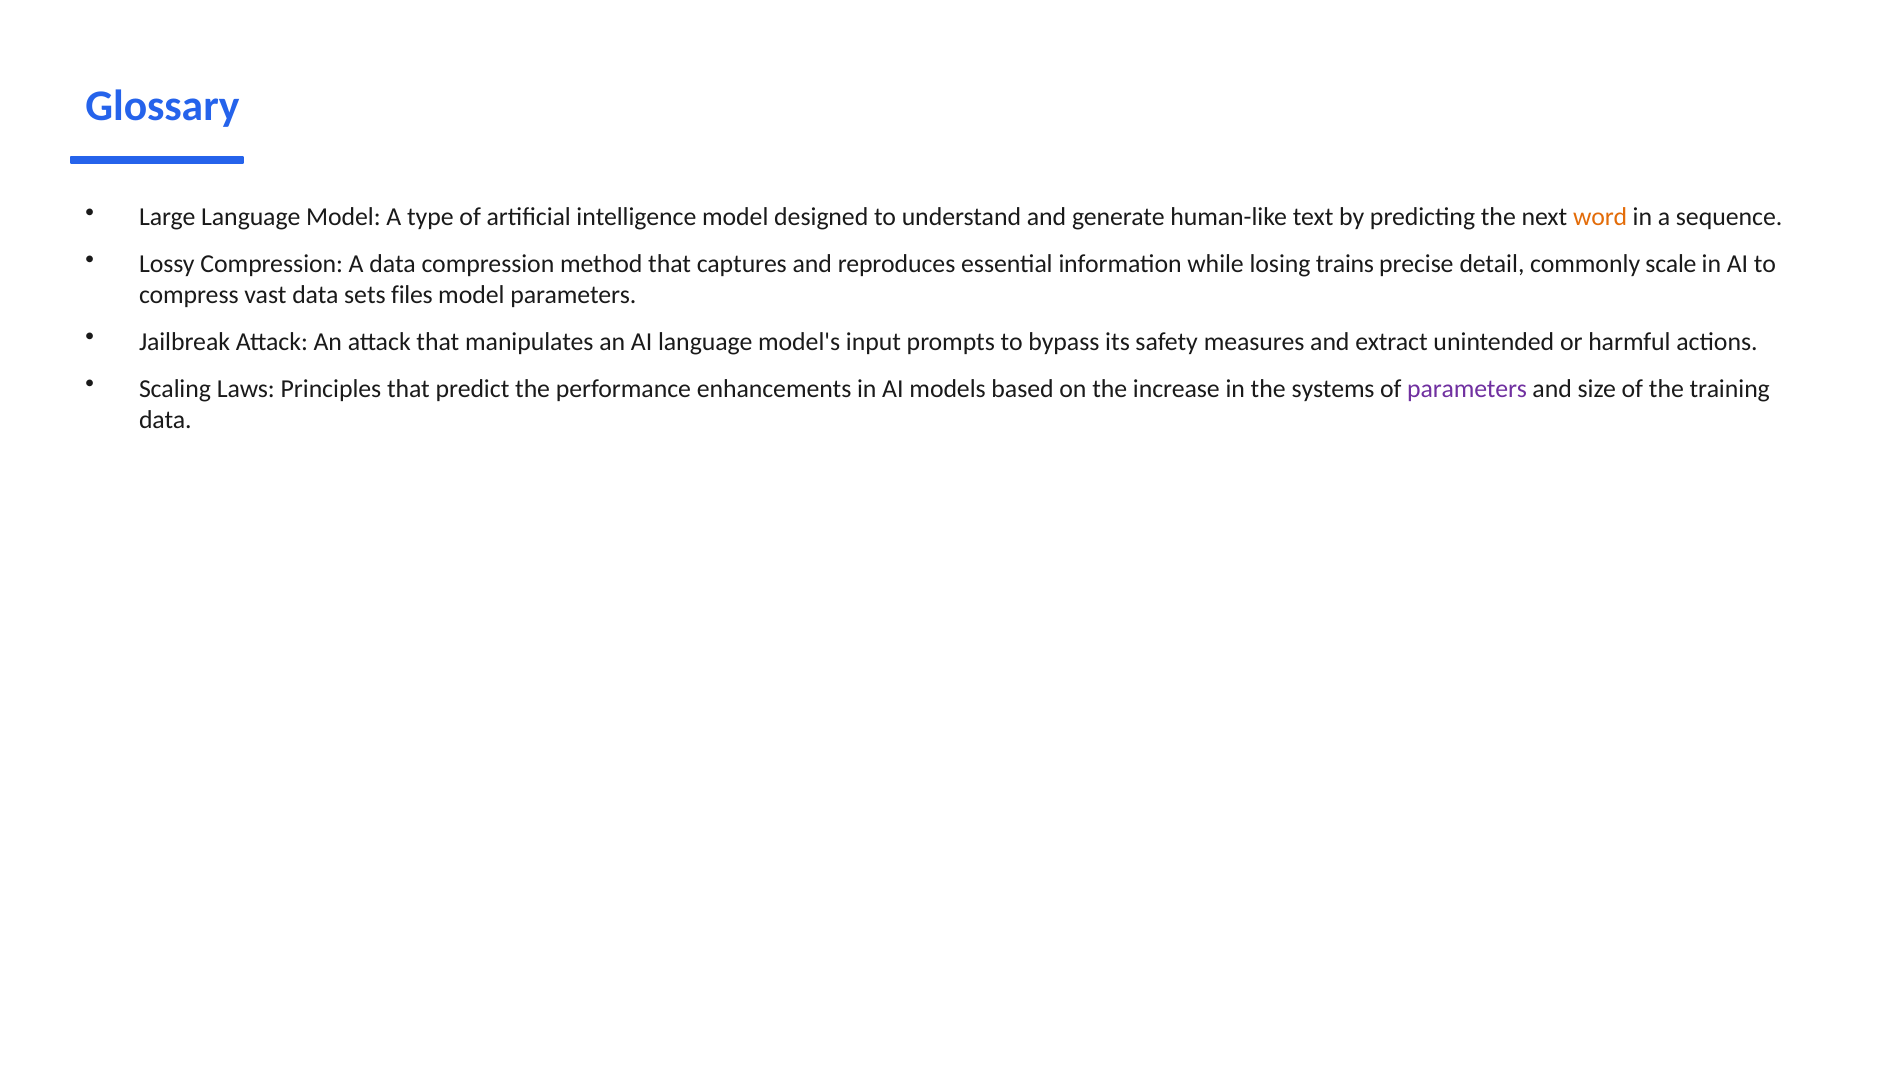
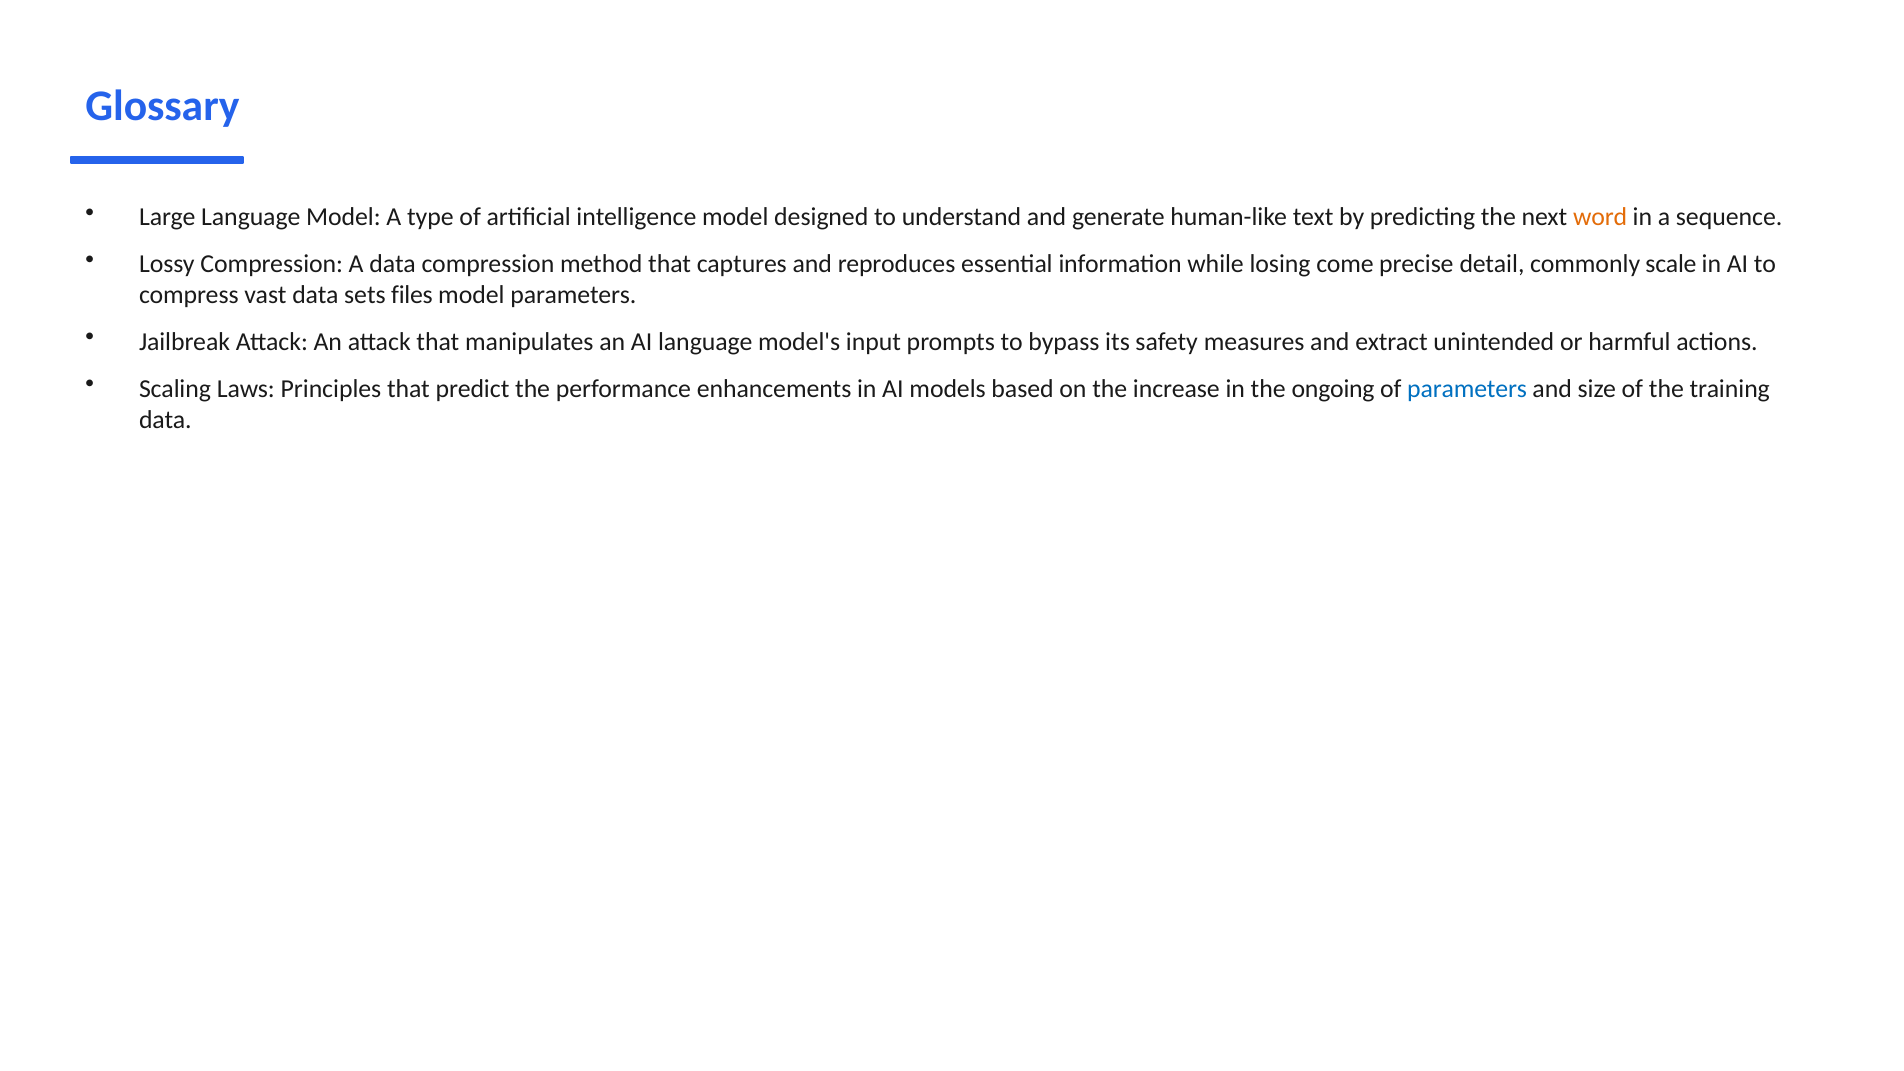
trains: trains -> come (1345, 264)
systems: systems -> ongoing (1333, 389)
parameters colour: purple -> blue (1467, 389)
